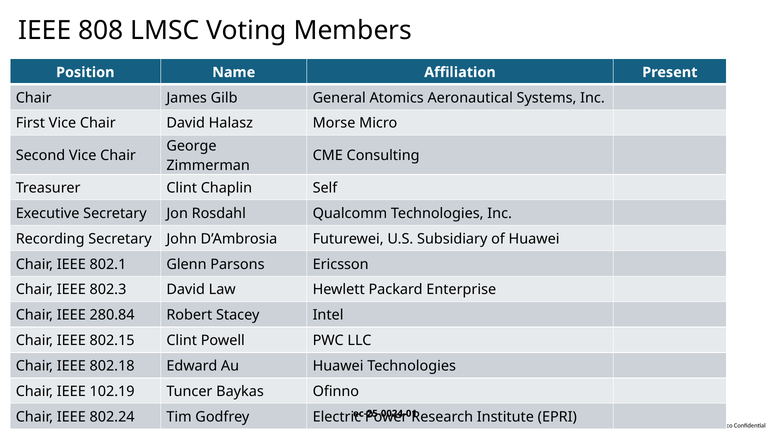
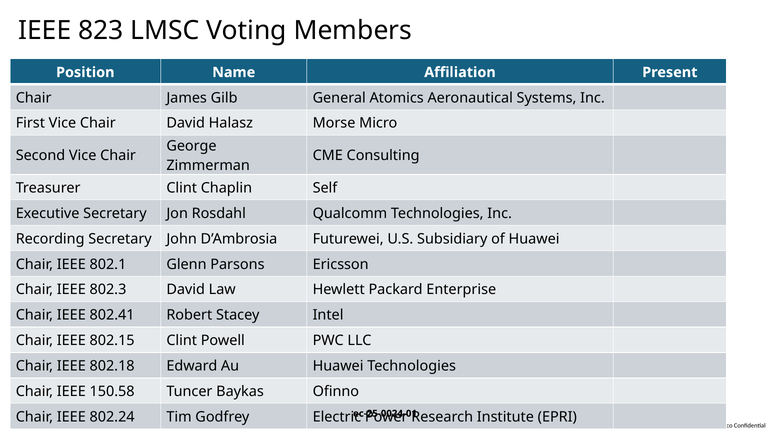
808: 808 -> 823 (101, 31)
280.84: 280.84 -> 802.41 (112, 315)
102.19: 102.19 -> 150.58 (112, 392)
